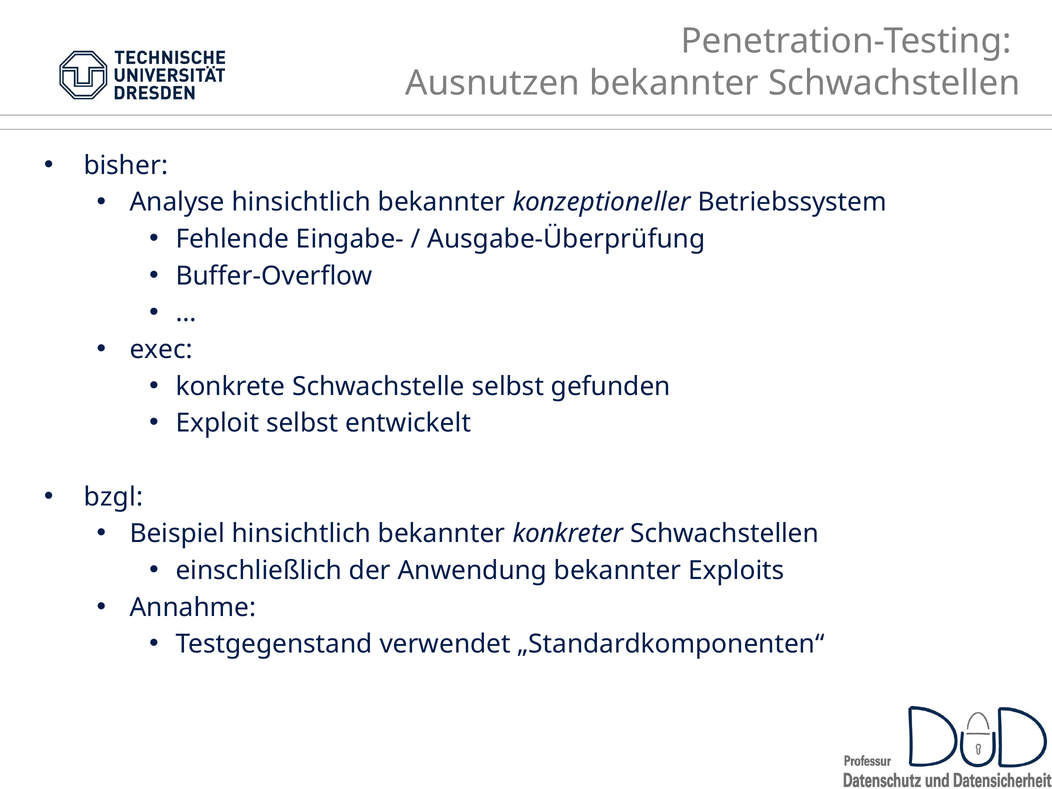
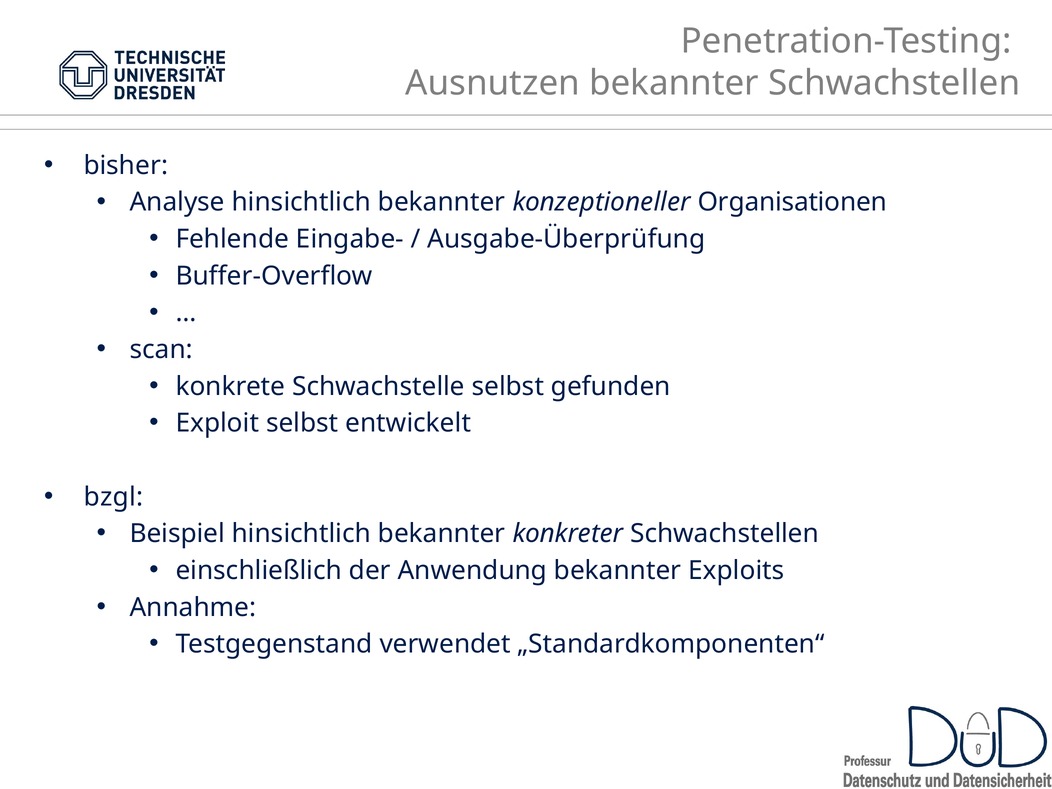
Betriebssystem: Betriebssystem -> Organisationen (792, 202)
exec: exec -> scan (161, 350)
